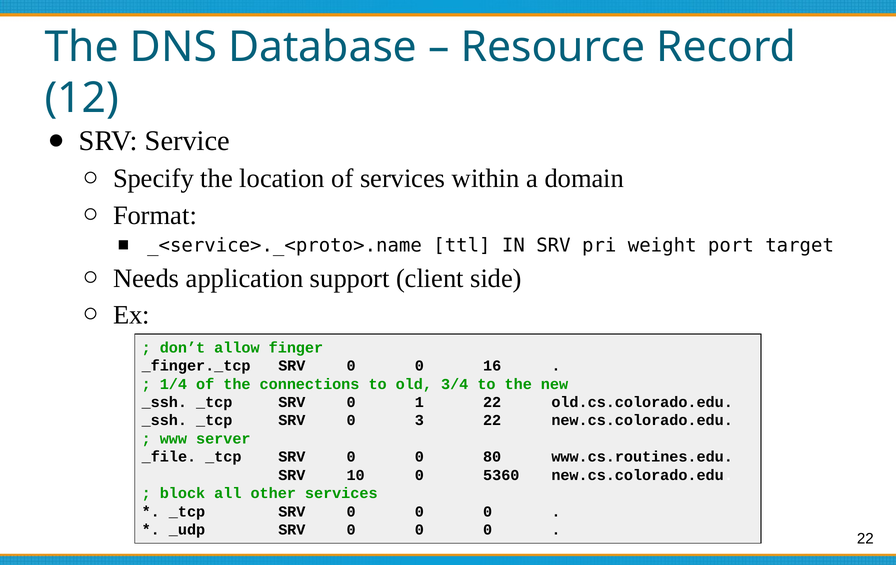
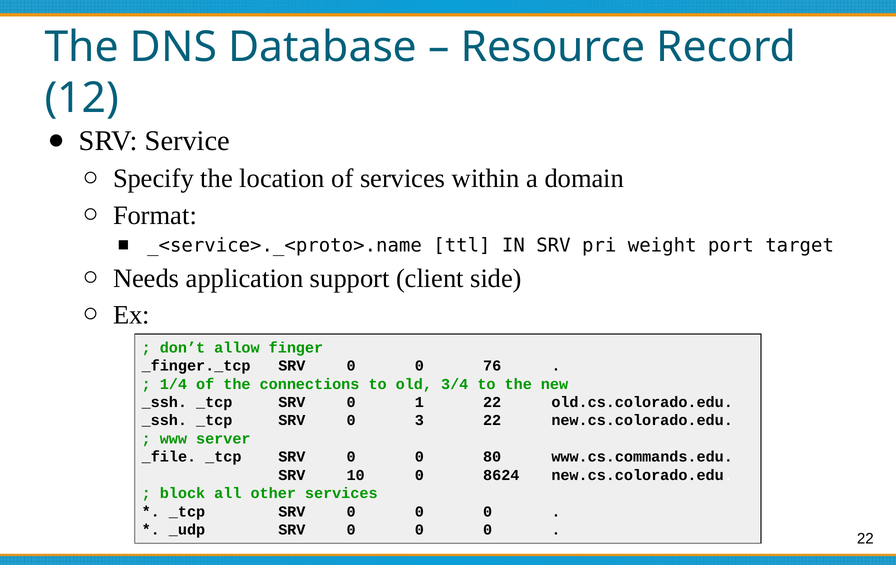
16: 16 -> 76 (492, 365)
www.cs.routines.edu: www.cs.routines.edu -> www.cs.commands.edu (642, 456)
5360: 5360 -> 8624 (501, 475)
